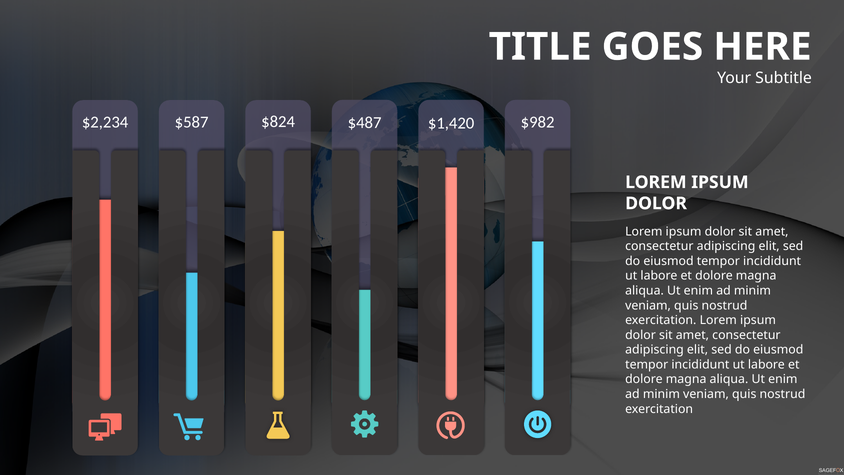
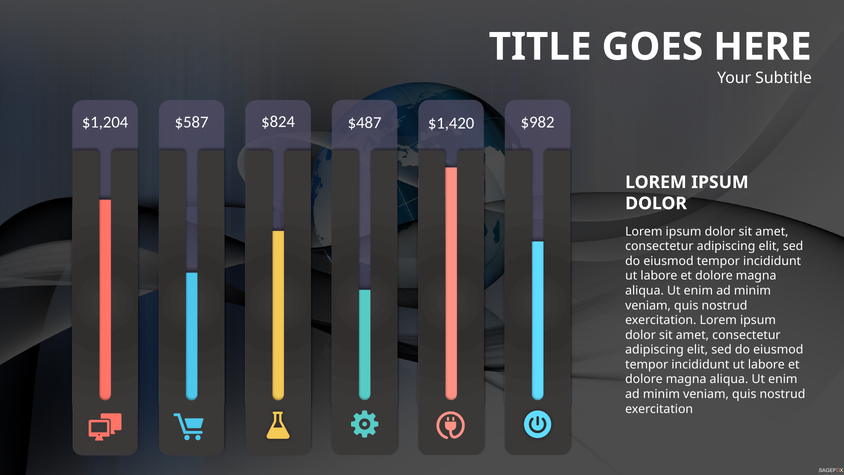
$2,234: $2,234 -> $1,204 (105, 122)
